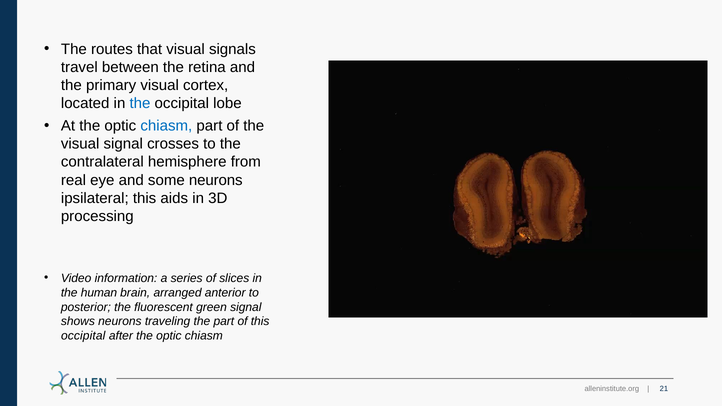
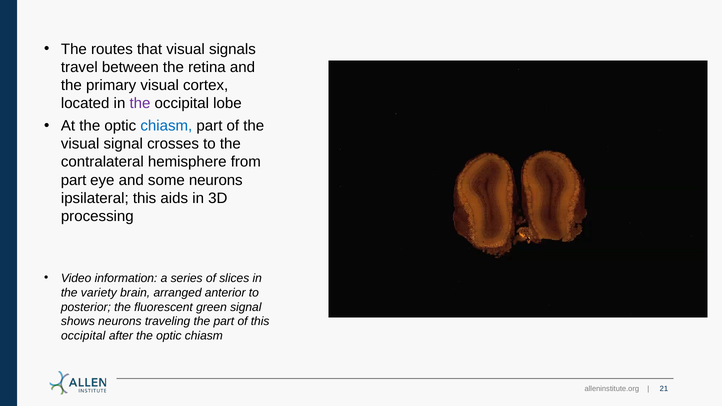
the colour: blue -> purple (140, 103)
real: real -> part (74, 180)
human: human -> variety (99, 293)
